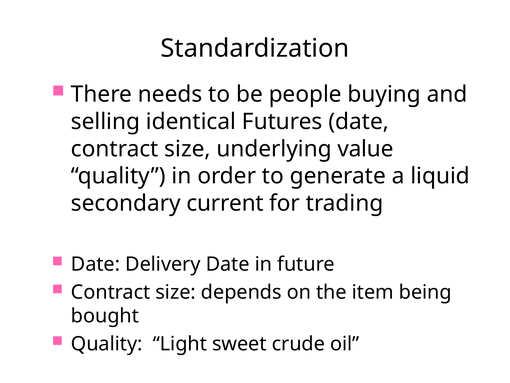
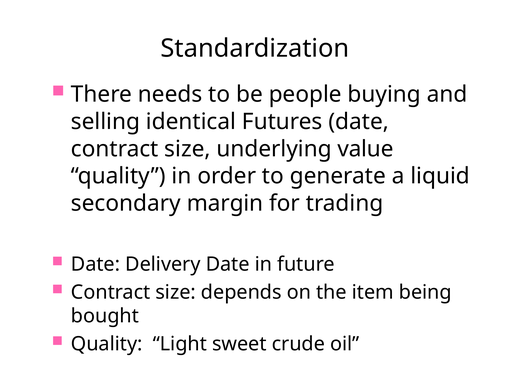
current: current -> margin (225, 203)
